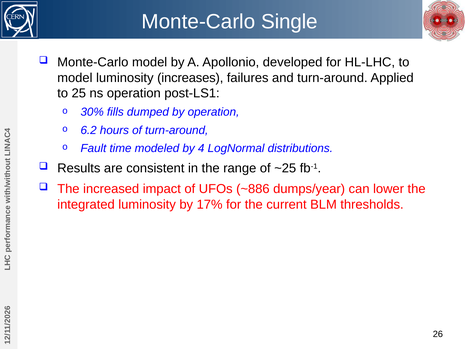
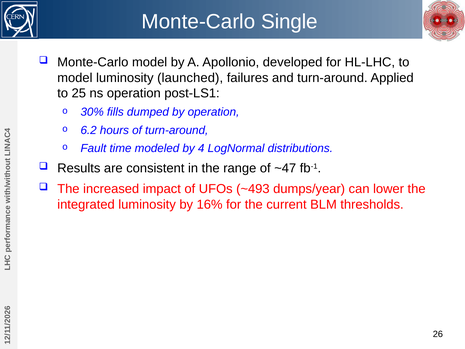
increases: increases -> launched (190, 78)
~25: ~25 -> ~47 (285, 168)
~886: ~886 -> ~493 (253, 189)
17%: 17% -> 16% (210, 204)
